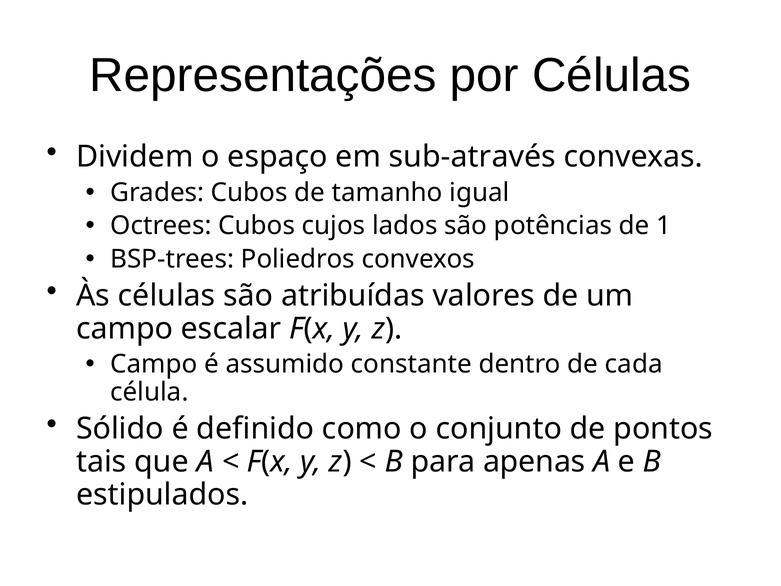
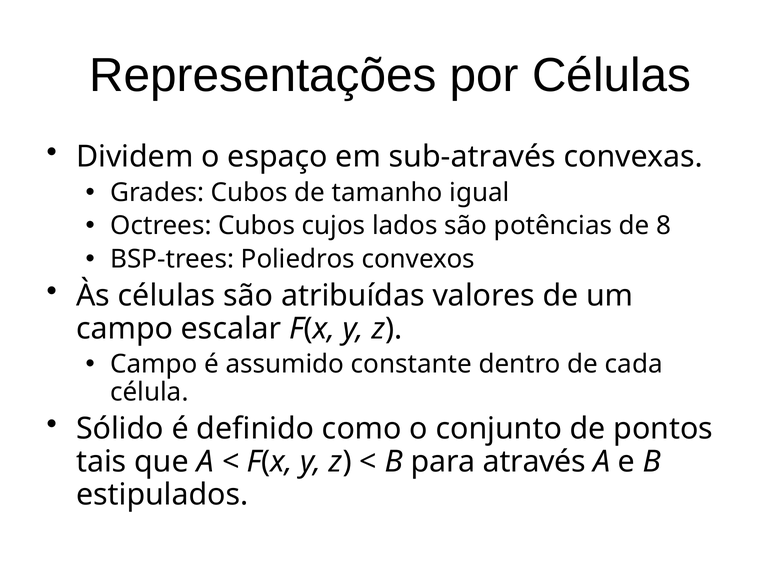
1: 1 -> 8 (664, 226)
apenas: apenas -> através (534, 462)
